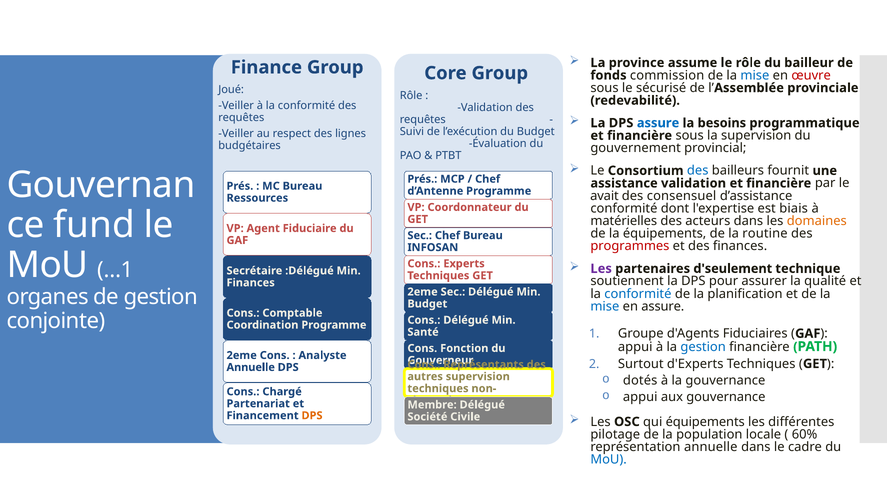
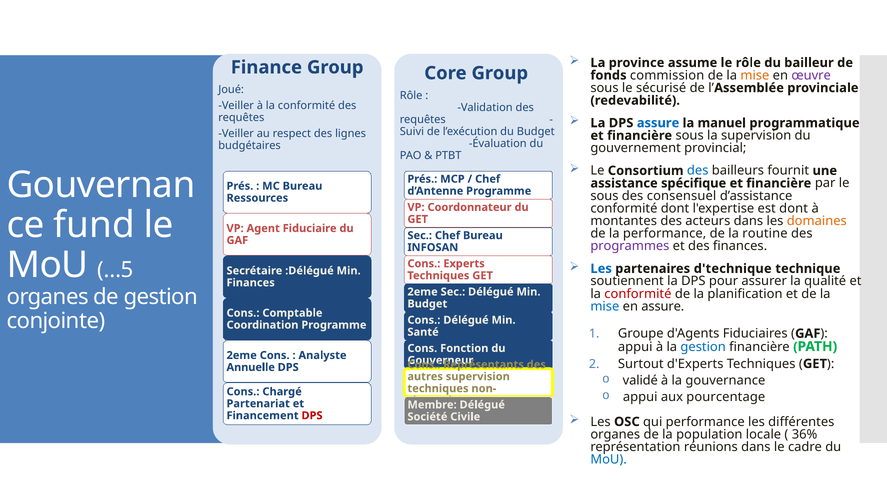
mise colour: blue -> orange (755, 75)
œuvre colour: red -> purple (811, 75)
besoins: besoins -> manuel (722, 123)
assistance validation: validation -> spécifique (694, 183)
avait: avait -> sous (604, 196)
est biais: biais -> dont (794, 208)
matérielles: matérielles -> montantes (624, 221)
la équipements: équipements -> performance (665, 233)
programmes colour: red -> purple (630, 246)
…1: …1 -> …5 (115, 270)
Les colour: purple -> blue (601, 269)
d'seulement: d'seulement -> d'technique (733, 269)
conformité colour: blue -> red (638, 294)
dotés: dotés -> validé (640, 380)
aux gouvernance: gouvernance -> pourcentage (726, 397)
DPS colour: orange -> red (312, 416)
qui équipements: équipements -> performance (705, 422)
pilotage: pilotage -> organes (615, 434)
60%: 60% -> 36% (805, 434)
représentation annuelle: annuelle -> réunions (711, 447)
